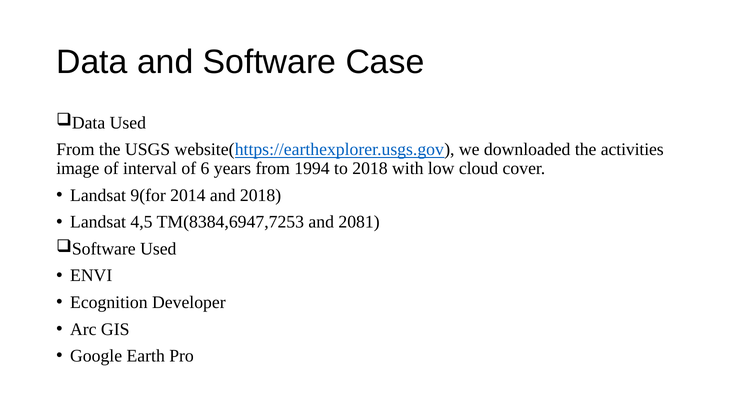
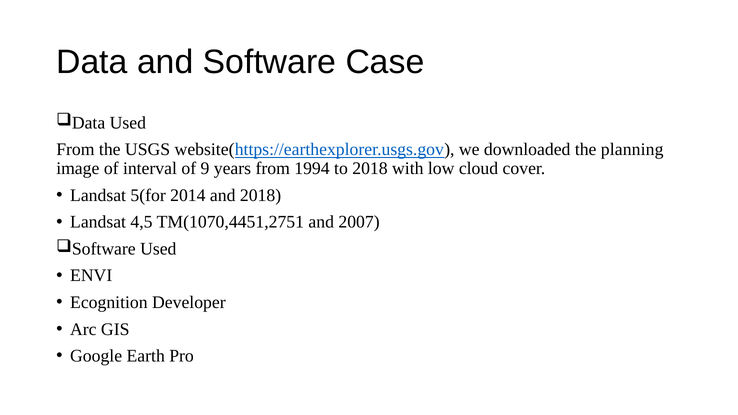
activities: activities -> planning (632, 149)
6: 6 -> 9 (205, 169)
9(for: 9(for -> 5(for (148, 195)
TM(8384,6947,7253: TM(8384,6947,7253 -> TM(1070,4451,2751 (230, 222)
2081: 2081 -> 2007 (359, 222)
